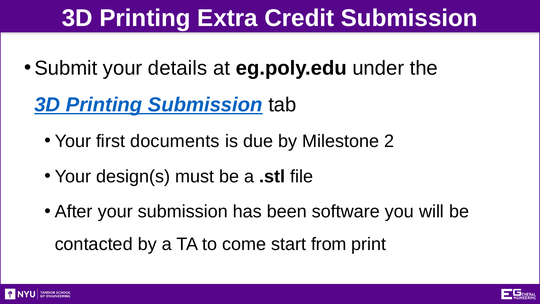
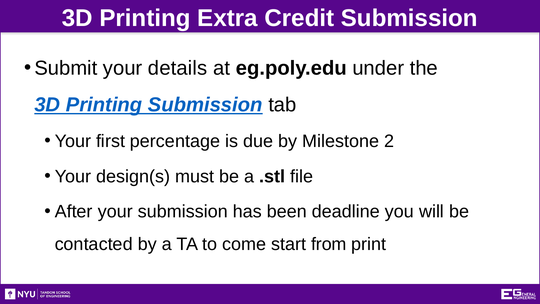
documents: documents -> percentage (175, 141)
software: software -> deadline (346, 211)
